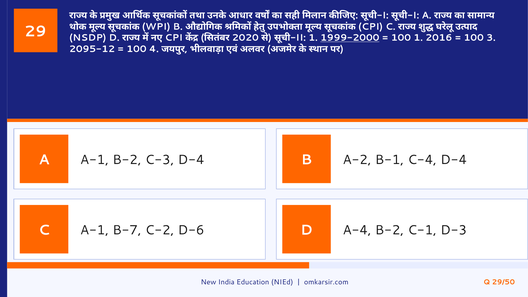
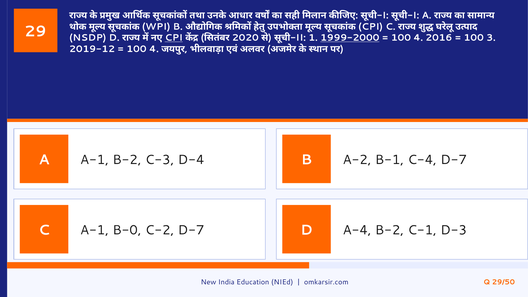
CPI underline: none -> present (174, 38)
1: 1 -> 4 (418, 38)
2095-12: 2095-12 -> 2019-12 (92, 49)
C-4 D-4: D-4 -> D-7 (454, 160)
B-7: B-7 -> B-0 (127, 230)
C-2 D-6: D-6 -> D-7 (191, 230)
